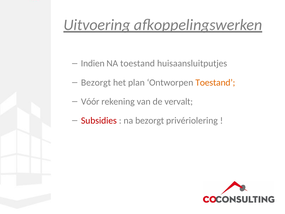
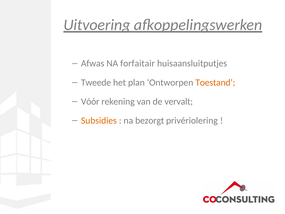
Indien: Indien -> Afwas (93, 63)
NA toestand: toestand -> forfaitair (138, 63)
Bezorgt: Bezorgt -> Tweede (96, 82)
Subsidies colour: red -> orange (99, 120)
